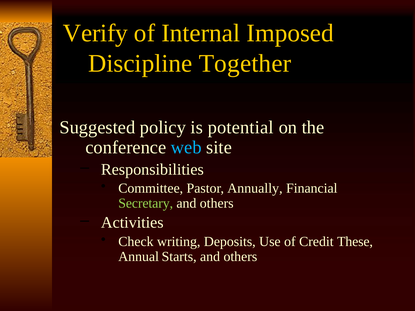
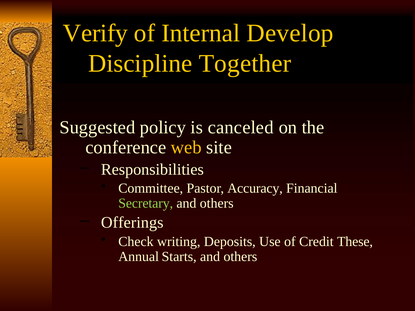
Imposed: Imposed -> Develop (290, 33)
potential: potential -> canceled (241, 128)
web colour: light blue -> yellow (186, 148)
Annually: Annually -> Accuracy (255, 189)
Activities: Activities -> Offerings (132, 223)
